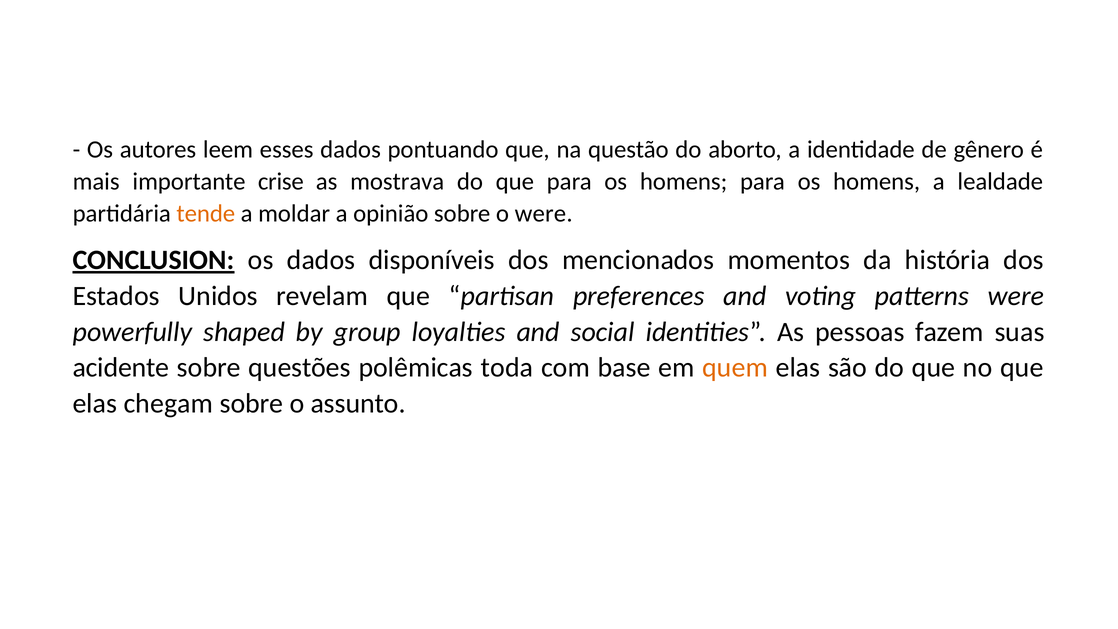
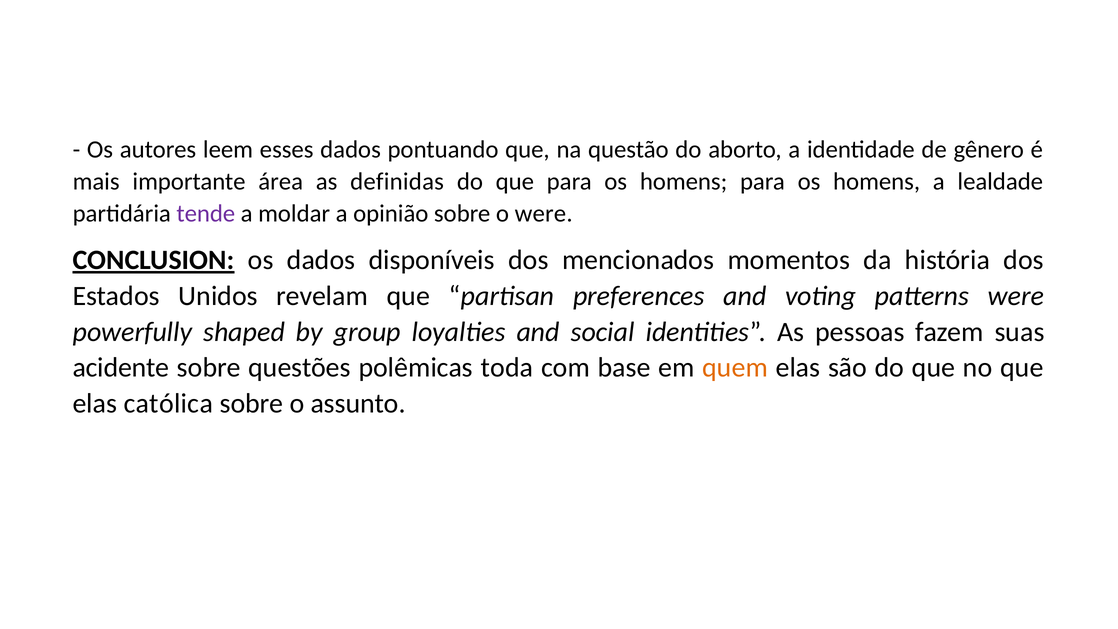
crise: crise -> área (281, 182)
mostrava: mostrava -> definidas (397, 182)
tende colour: orange -> purple (206, 213)
chegam: chegam -> católica (168, 404)
